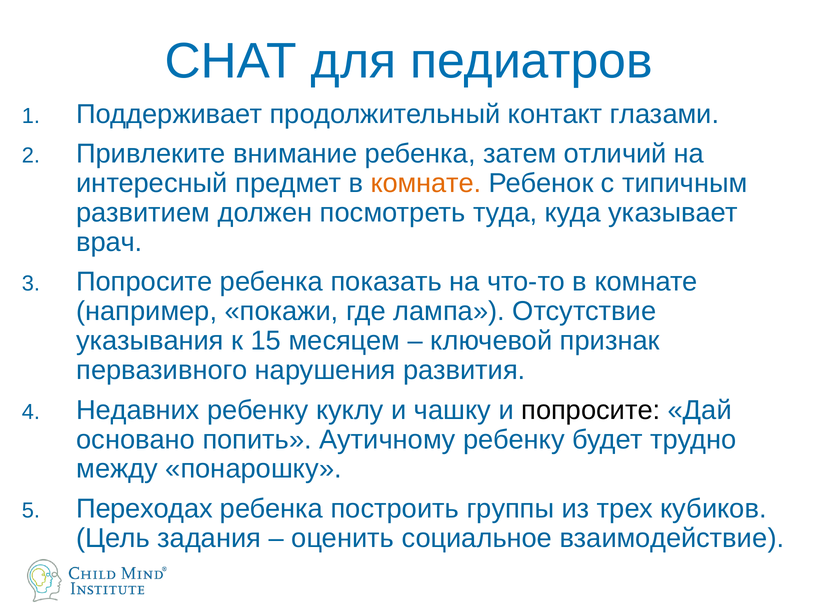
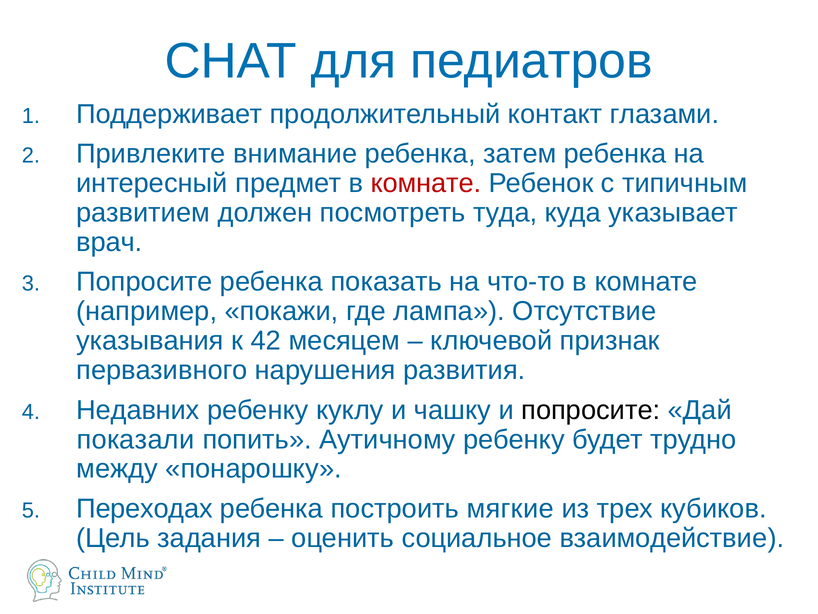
затем отличий: отличий -> ребенка (615, 154)
комнате colour: orange -> red (426, 183)
15: 15 -> 42 (266, 341)
основано: основано -> показали (135, 439)
группы: группы -> мягкие (510, 508)
